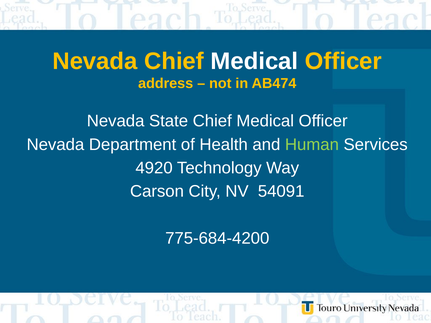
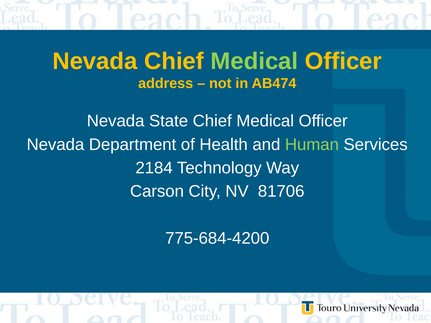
Medical colour: white -> light green (254, 61)
4920: 4920 -> 2184 (154, 168)
54091: 54091 -> 81706 (281, 192)
